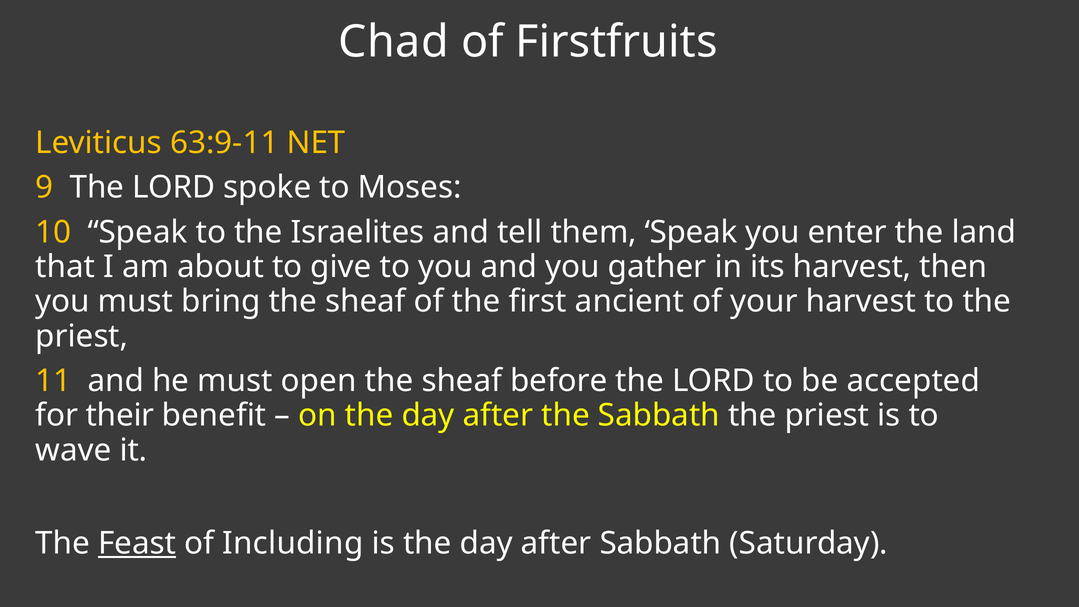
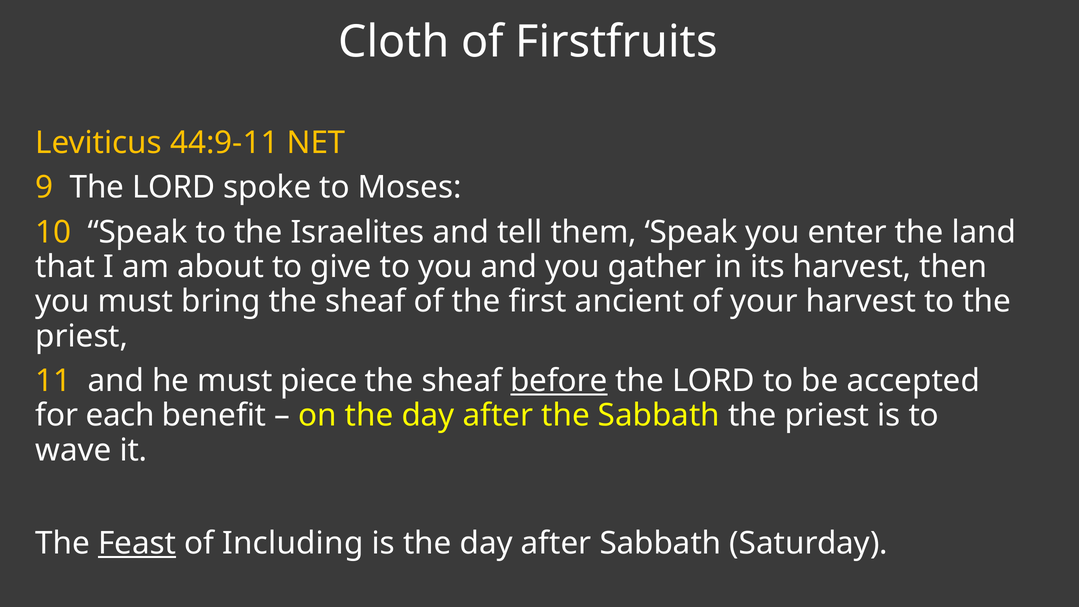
Chad: Chad -> Cloth (394, 42)
63:9-11: 63:9-11 -> 44:9-11 (224, 143)
open: open -> piece (319, 381)
before underline: none -> present (559, 381)
their: their -> each (120, 416)
